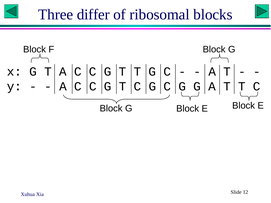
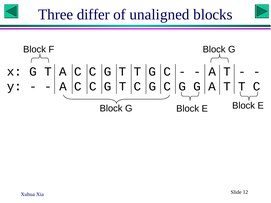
ribosomal: ribosomal -> unaligned (160, 15)
